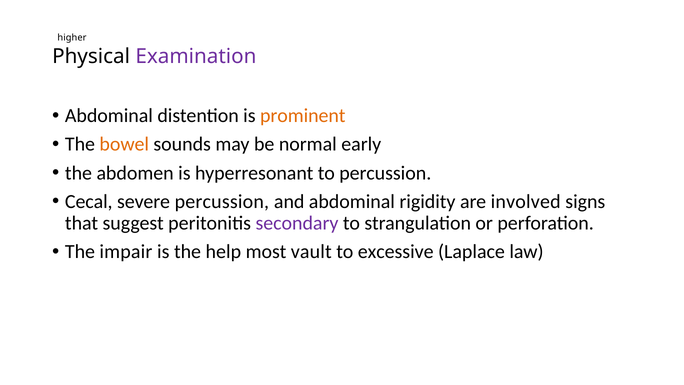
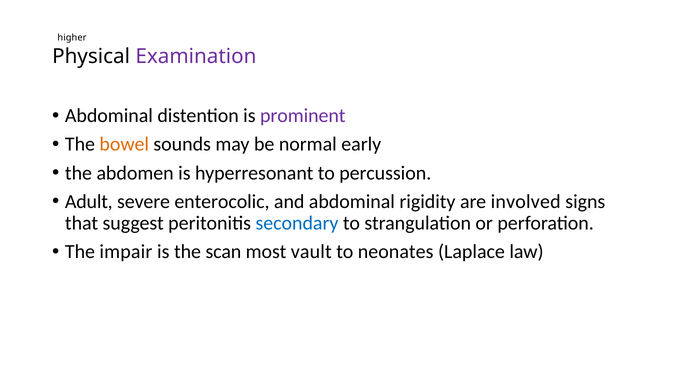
prominent colour: orange -> purple (303, 116)
Cecal: Cecal -> Adult (89, 202)
severe percussion: percussion -> enterocolic (222, 202)
secondary colour: purple -> blue (297, 223)
help: help -> scan (223, 252)
excessive: excessive -> neonates (396, 252)
